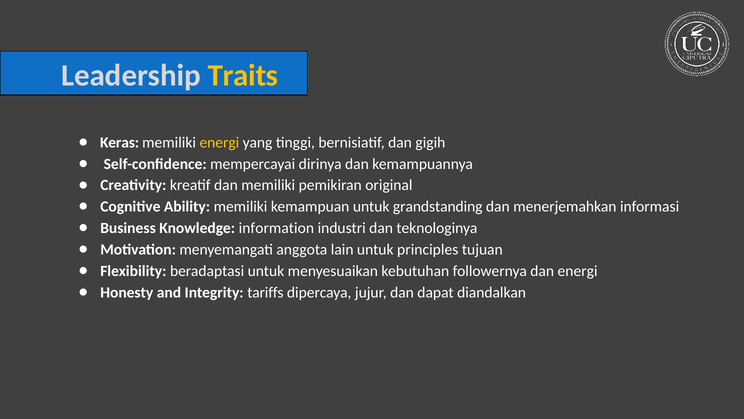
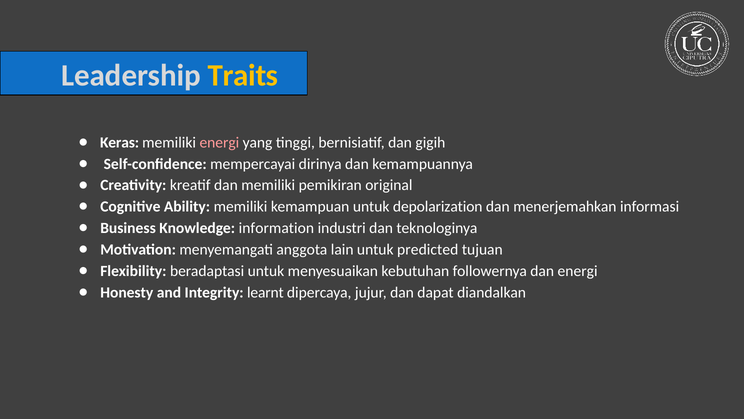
energi colour: yellow -> pink (219, 142)
grandstanding: grandstanding -> depolarization (438, 207)
principles: principles -> predicted (428, 249)
tariffs: tariffs -> learnt (265, 292)
